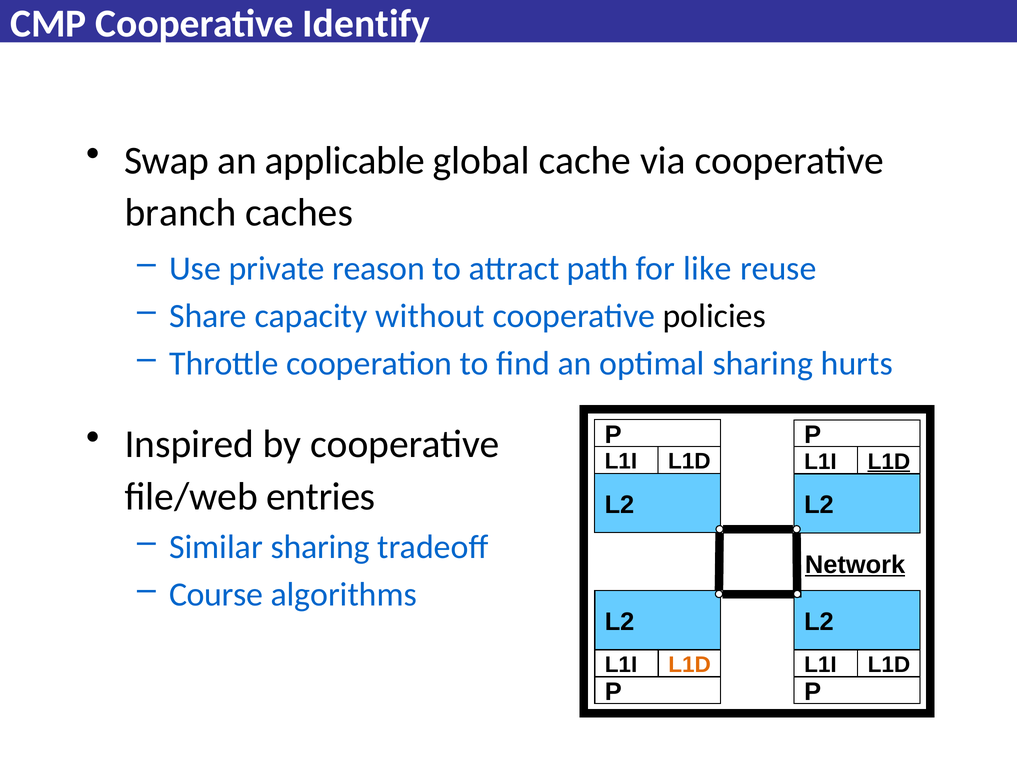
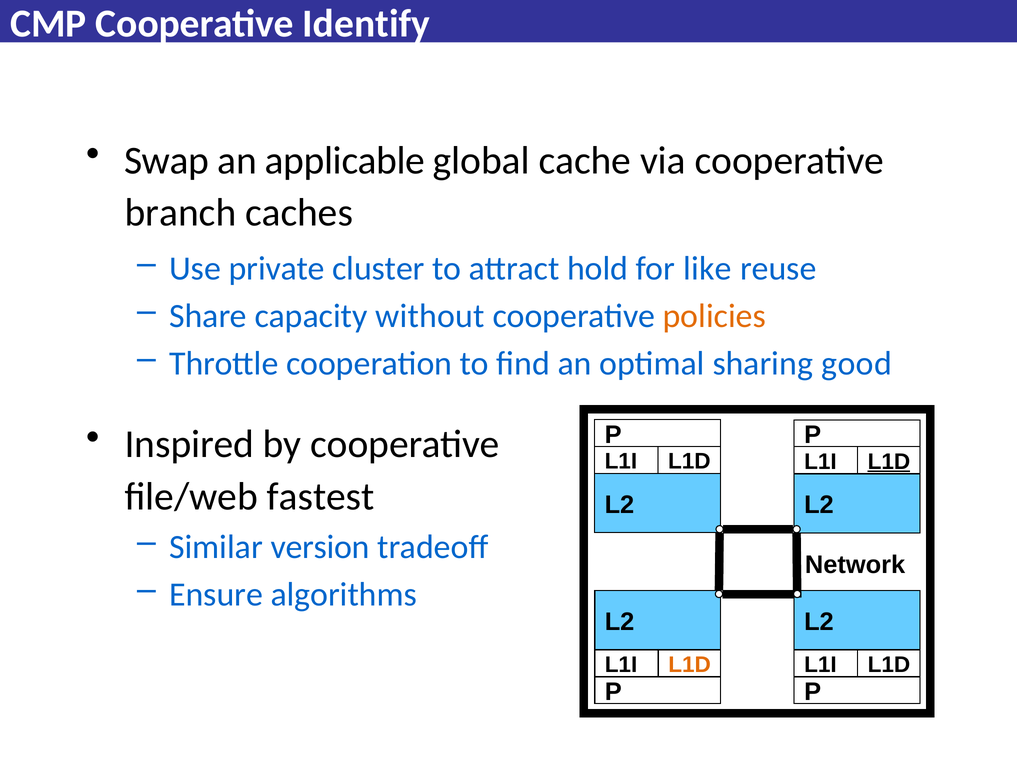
reason: reason -> cluster (378, 268)
path: path -> hold (598, 268)
policies colour: black -> orange (714, 316)
hurts: hurts -> good (857, 363)
entries: entries -> fastest (321, 496)
Similar sharing: sharing -> version (320, 547)
Network underline: present -> none (855, 565)
Course: Course -> Ensure (216, 594)
